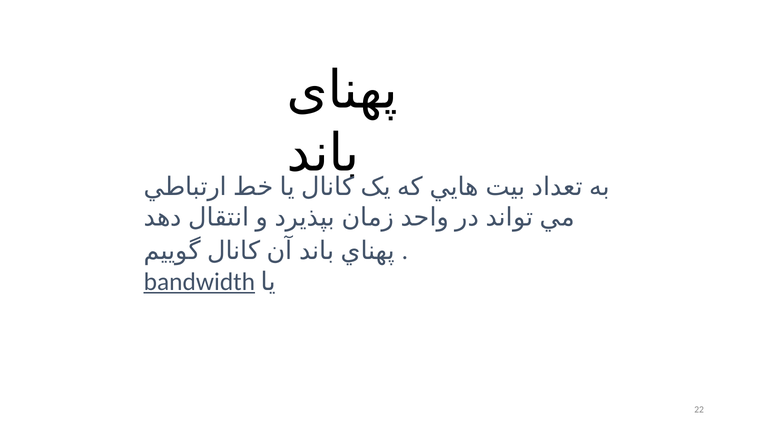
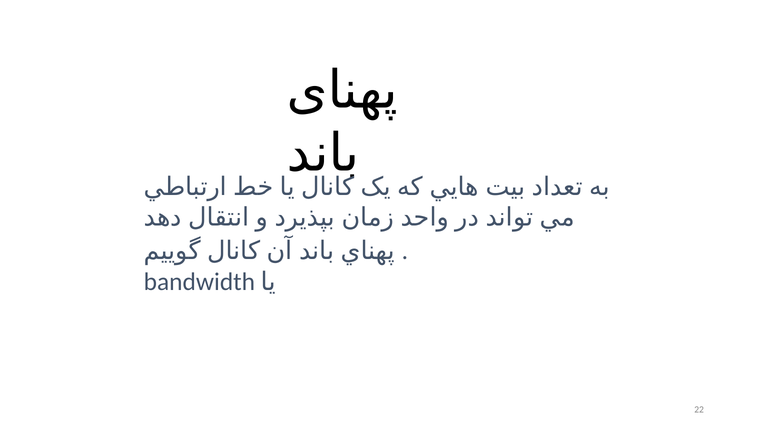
bandwidth underline: present -> none (199, 282)
